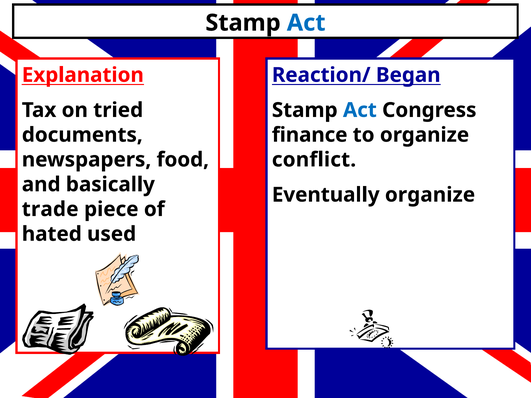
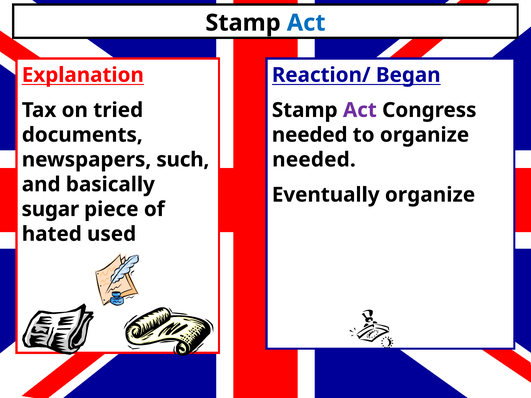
Act colour: blue -> purple (360, 110)
finance: finance -> needed (310, 135)
food: food -> such (183, 160)
conflict: conflict -> needed (314, 160)
trade: trade -> sugar (50, 209)
